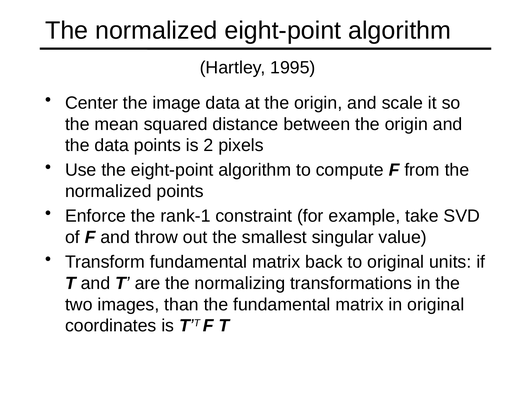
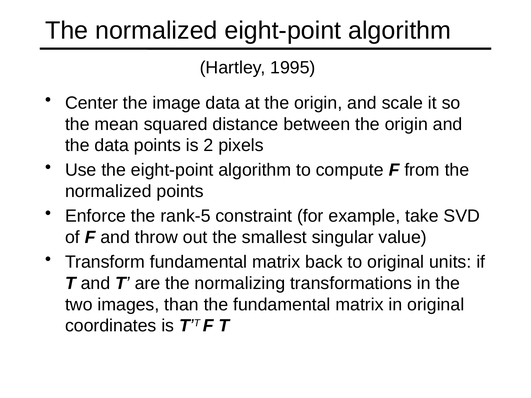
rank-1: rank-1 -> rank-5 (186, 216)
